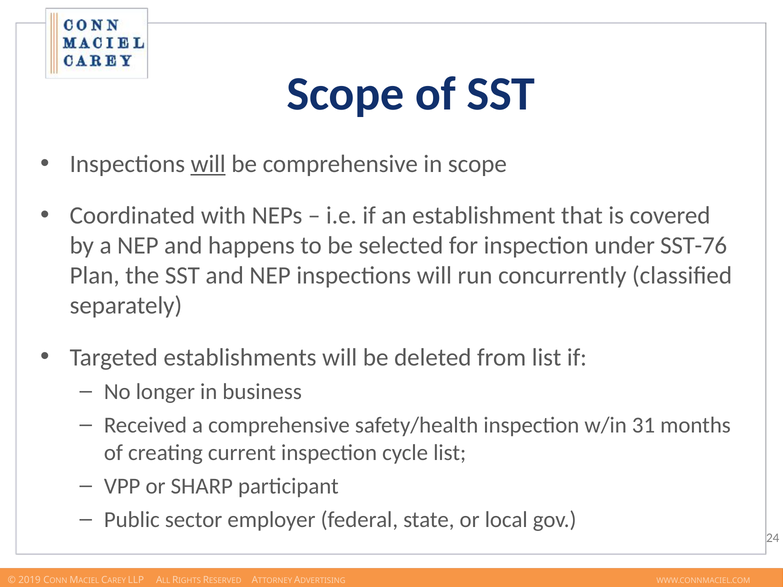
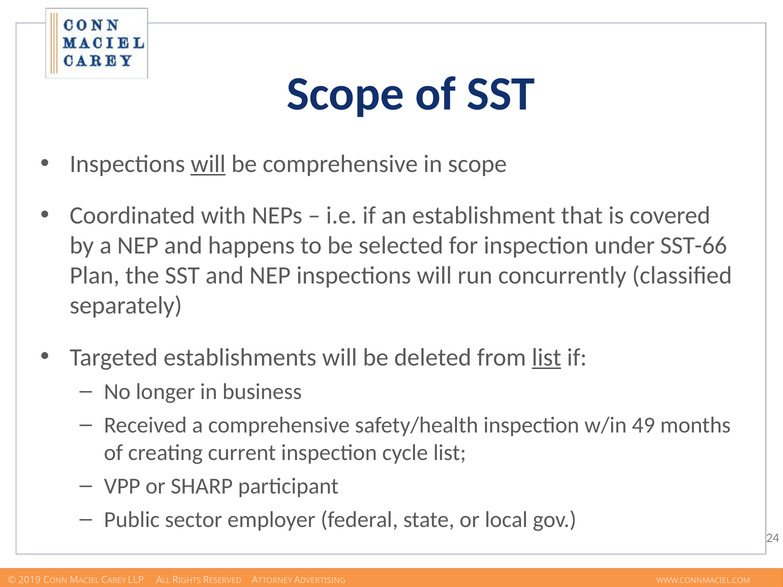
SST-76: SST-76 -> SST-66 (694, 246)
list underline: none -> present (547, 357)
31: 31 -> 49 (644, 426)
